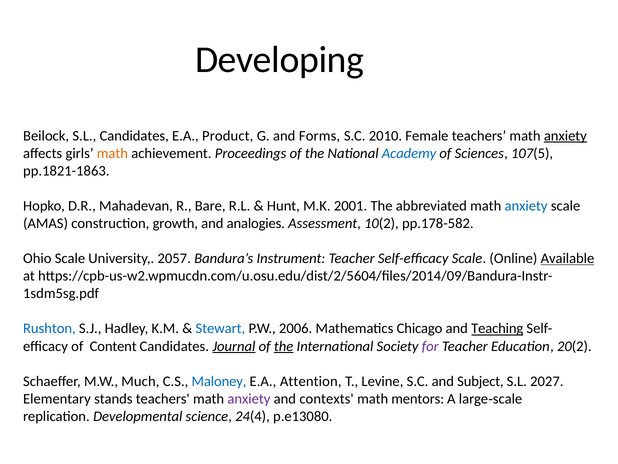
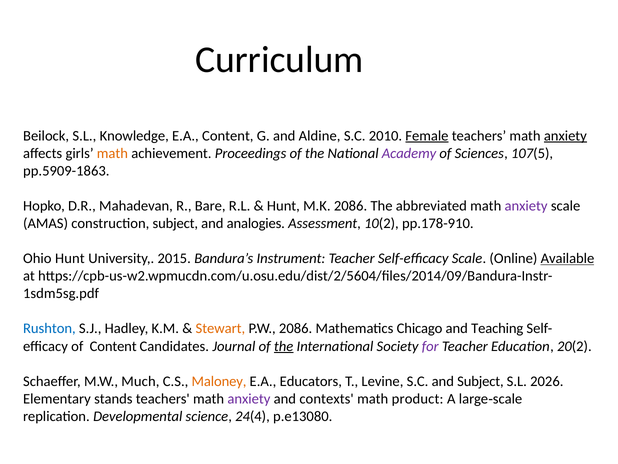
Developing: Developing -> Curriculum (279, 60)
S.L Candidates: Candidates -> Knowledge (134, 136)
E.A Product: Product -> Content (228, 136)
Forms: Forms -> Aldine (320, 136)
Female underline: none -> present (427, 136)
Academy colour: blue -> purple (409, 153)
pp.1821-1863: pp.1821-1863 -> pp.5909-1863 (66, 171)
M.K 2001: 2001 -> 2086 (351, 206)
anxiety colour: blue -> purple (526, 206)
construction growth: growth -> subject (175, 223)
pp.178-582: pp.178-582 -> pp.178-910 (438, 223)
Ohio Scale: Scale -> Hunt (70, 258)
2057: 2057 -> 2015 (174, 258)
Stewart colour: blue -> orange (220, 328)
P.W 2006: 2006 -> 2086 (296, 328)
Teaching underline: present -> none (497, 328)
Journal underline: present -> none (234, 346)
Maloney colour: blue -> orange (219, 381)
Attention: Attention -> Educators (311, 381)
2027: 2027 -> 2026 (547, 381)
mentors: mentors -> product (418, 398)
